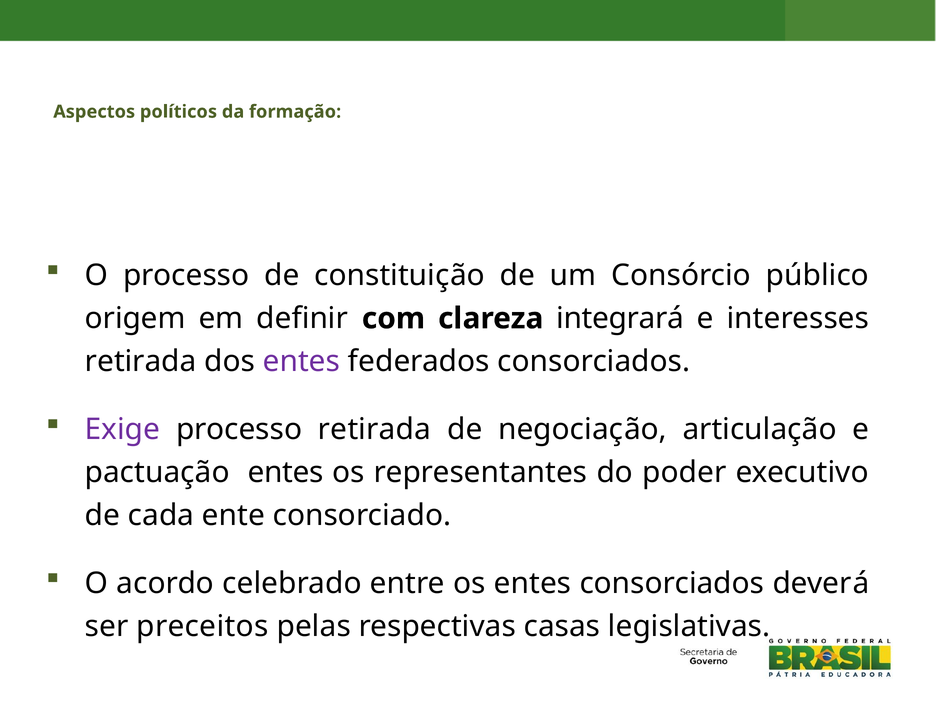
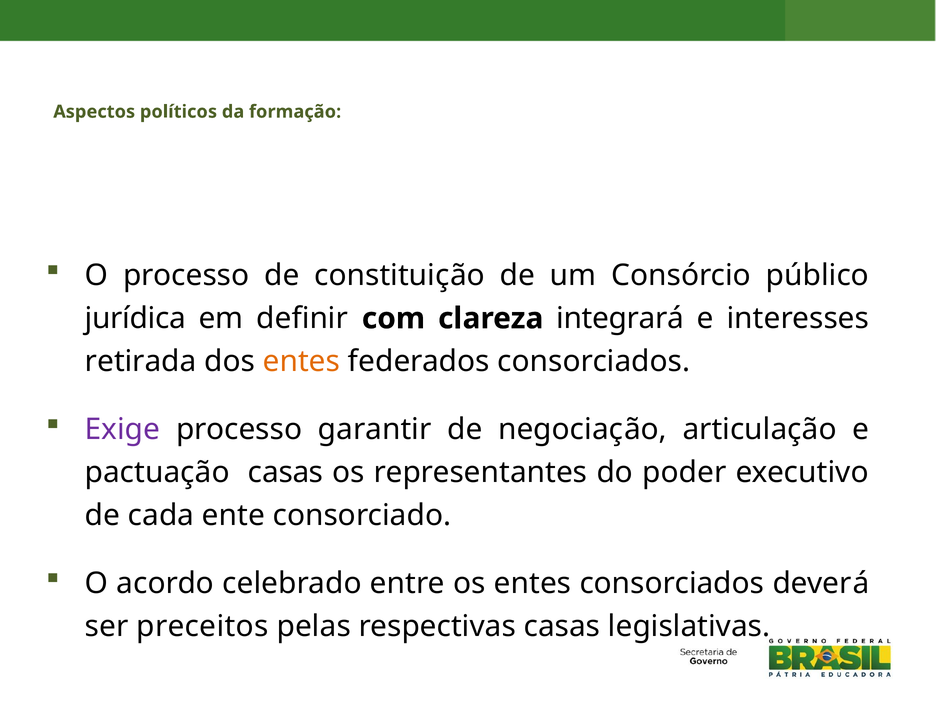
origem: origem -> jurídica (135, 318)
entes colour: purple -> orange (302, 361)
processo retirada: retirada -> garantir (375, 429)
pactuação entes: entes -> casas (286, 472)
